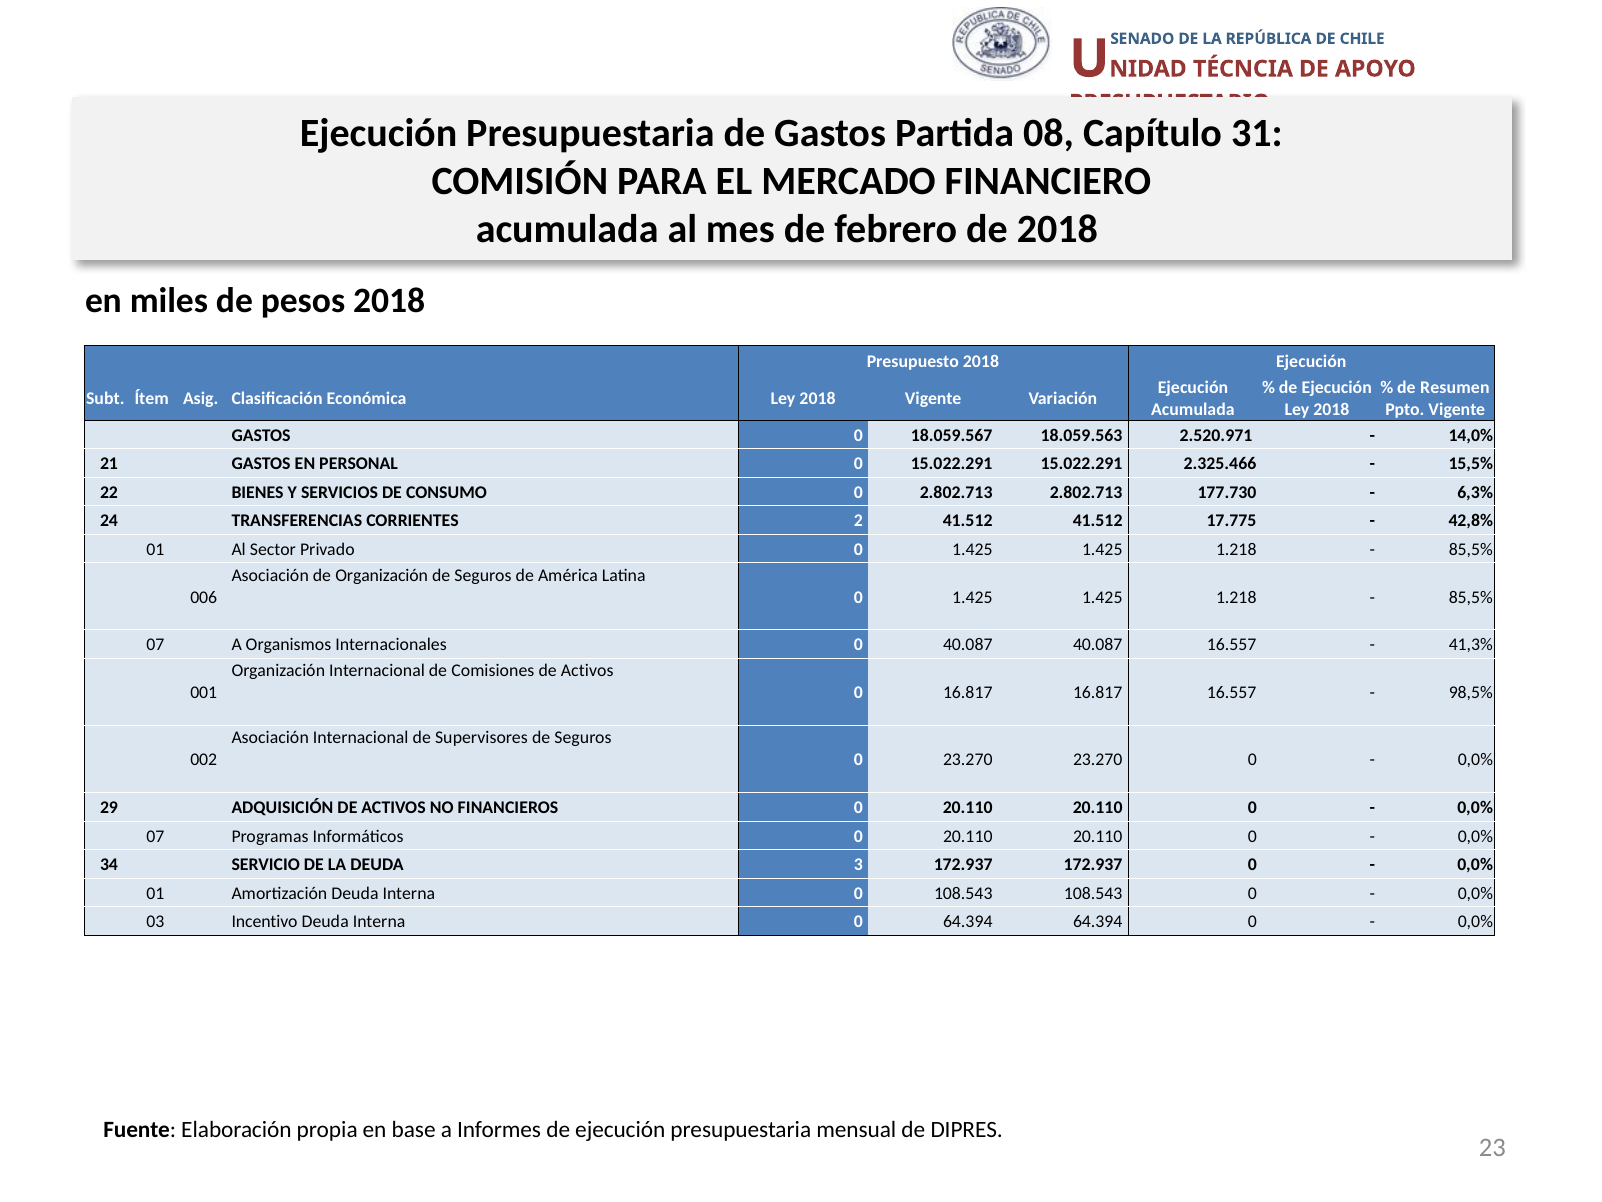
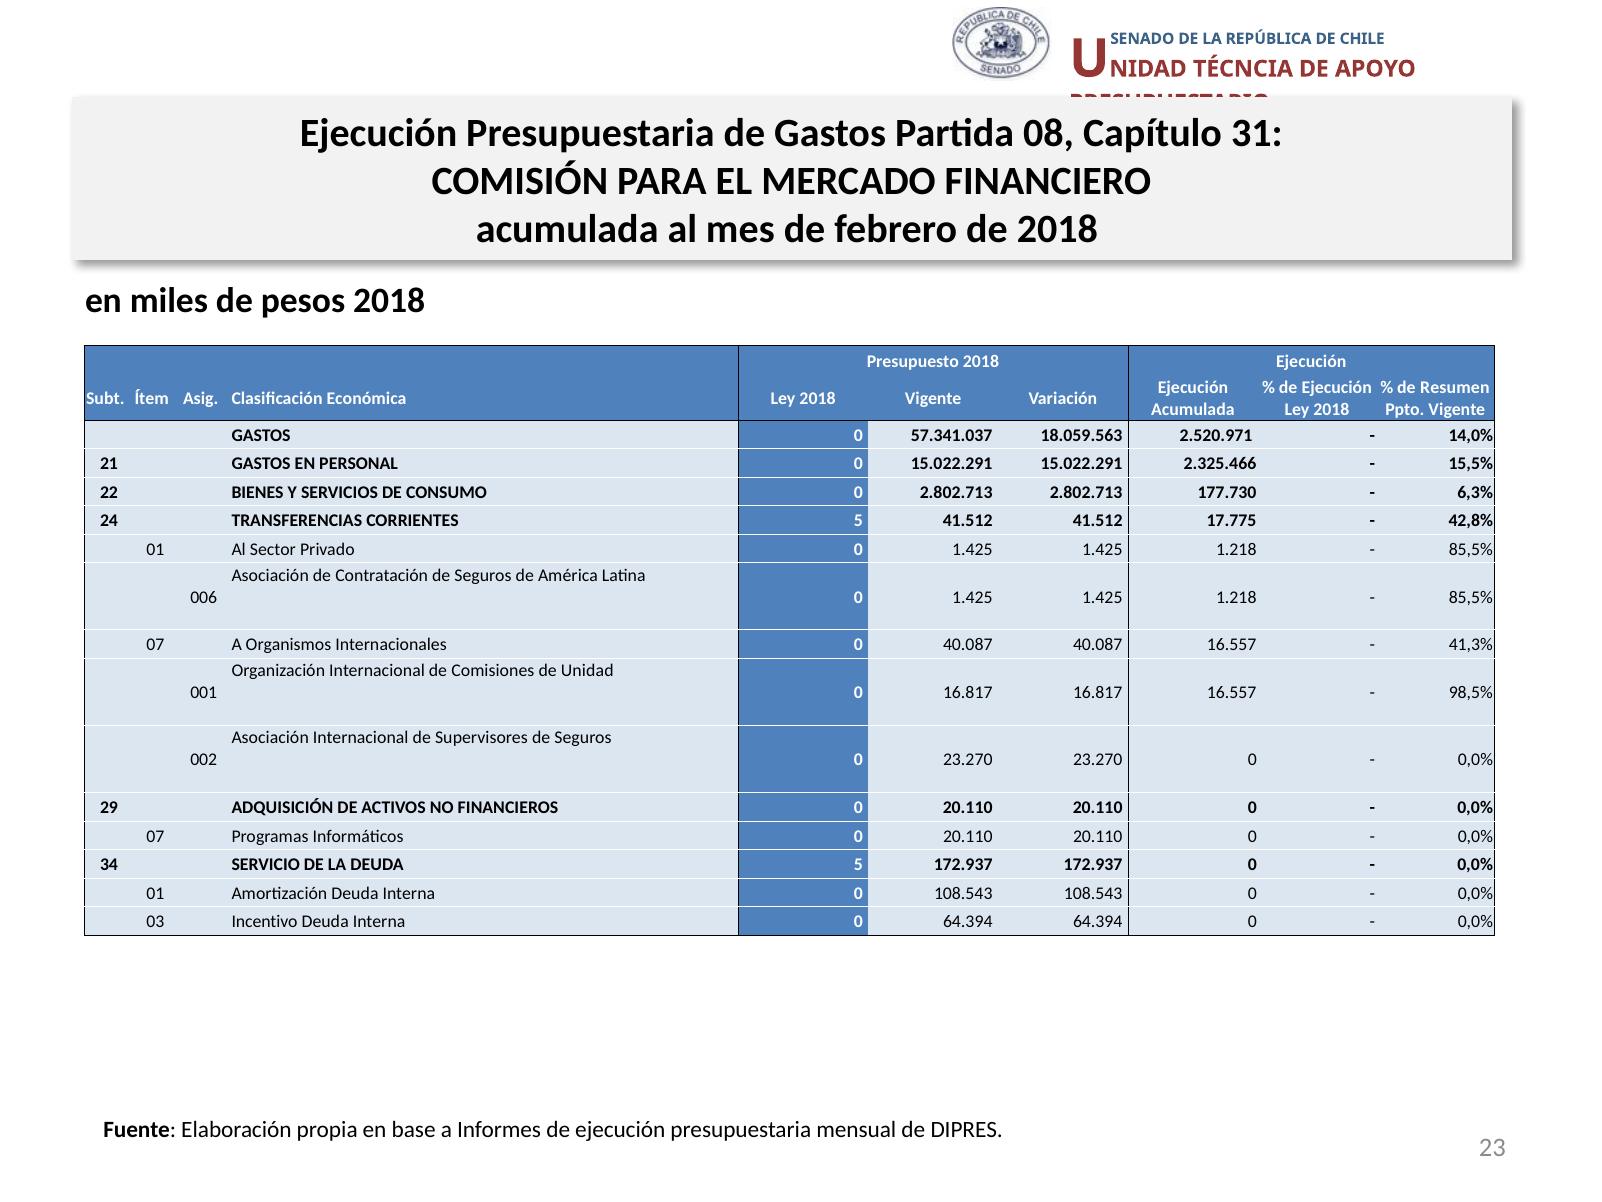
18.059.567: 18.059.567 -> 57.341.037 (952, 435)
CORRIENTES 2: 2 -> 5 (858, 521)
de Organización: Organización -> Contratación (382, 575)
Comisiones de Activos: Activos -> Unidad (587, 671)
DEUDA 3: 3 -> 5 (858, 865)
